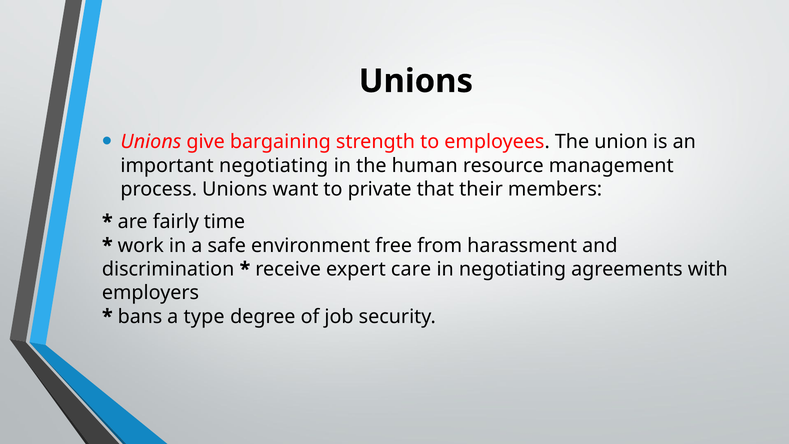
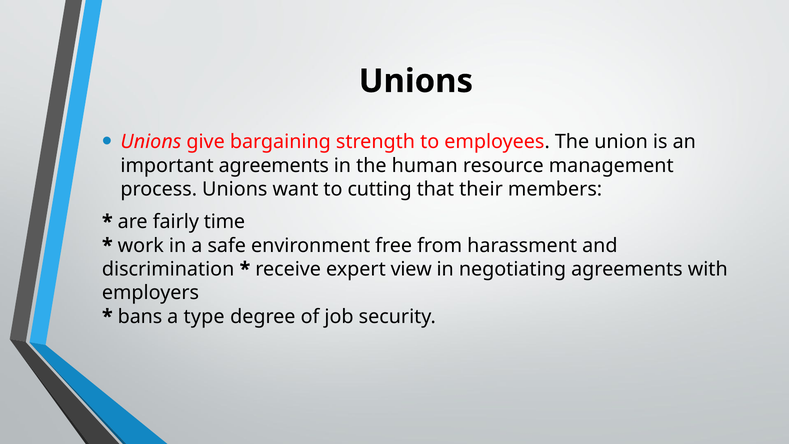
important negotiating: negotiating -> agreements (274, 166)
private: private -> cutting (380, 189)
care: care -> view (411, 269)
